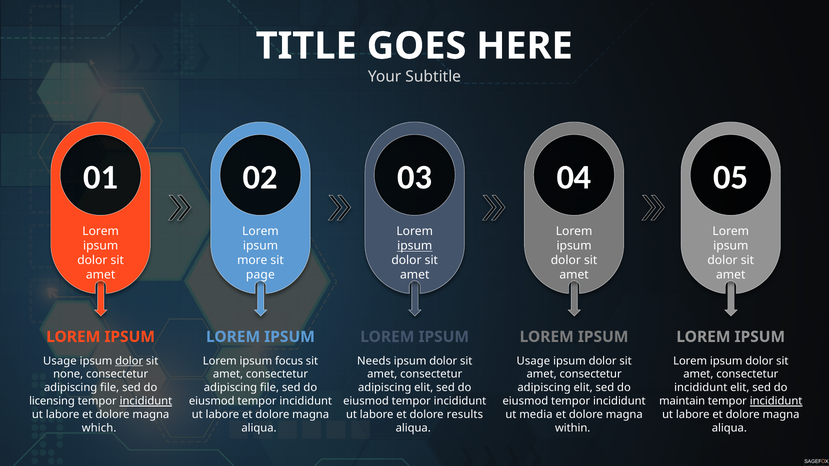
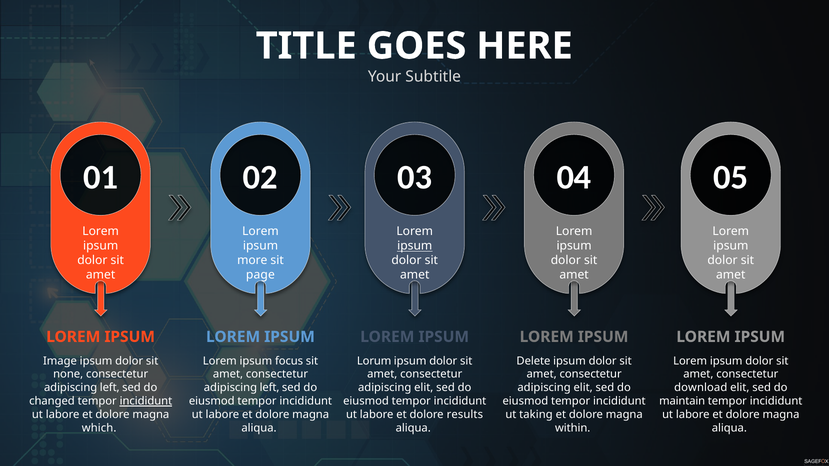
Usage: Usage -> Image (60, 361)
dolor underline: present -> none (129, 361)
Needs: Needs -> Lorum (374, 361)
Usage: Usage -> Delete (533, 361)
file: file -> left (110, 388)
file: file -> left (270, 388)
incididunt: incididunt -> download (701, 388)
licensing: licensing -> changed (52, 402)
incididunt underline: present -> none (776, 402)
media: media -> taking (536, 415)
